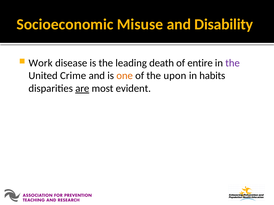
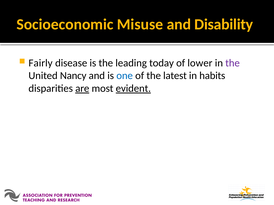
Work: Work -> Fairly (41, 63)
death: death -> today (162, 63)
entire: entire -> lower (200, 63)
Crime: Crime -> Nancy (73, 76)
one colour: orange -> blue (125, 76)
upon: upon -> latest (175, 76)
evident underline: none -> present (133, 89)
